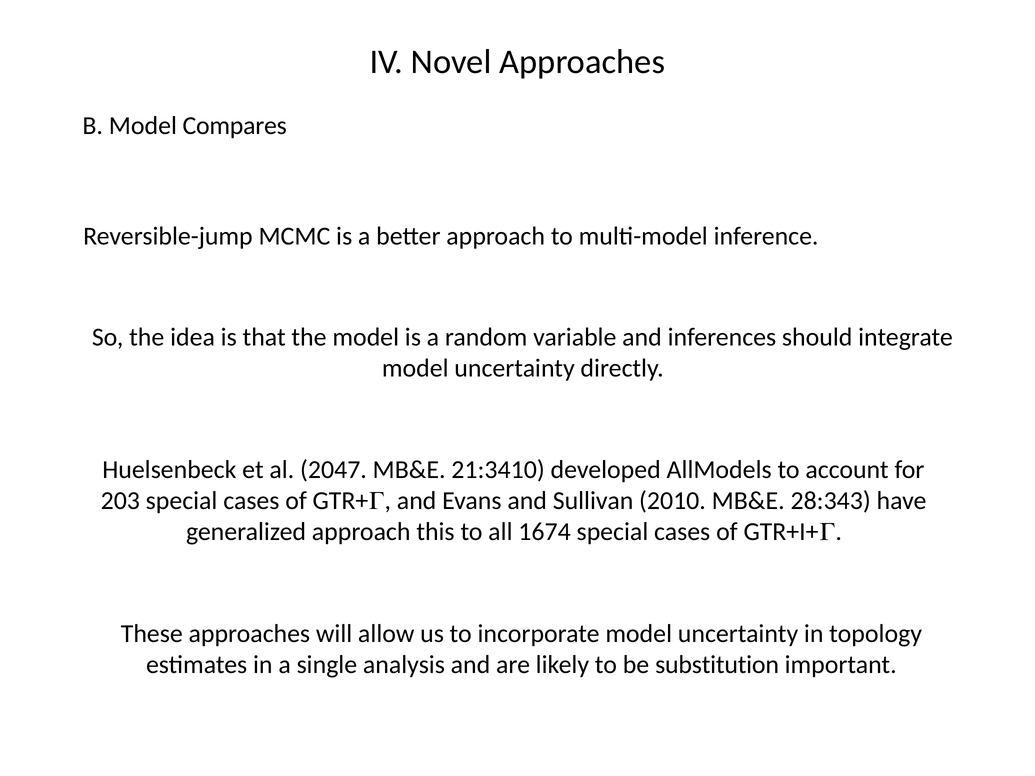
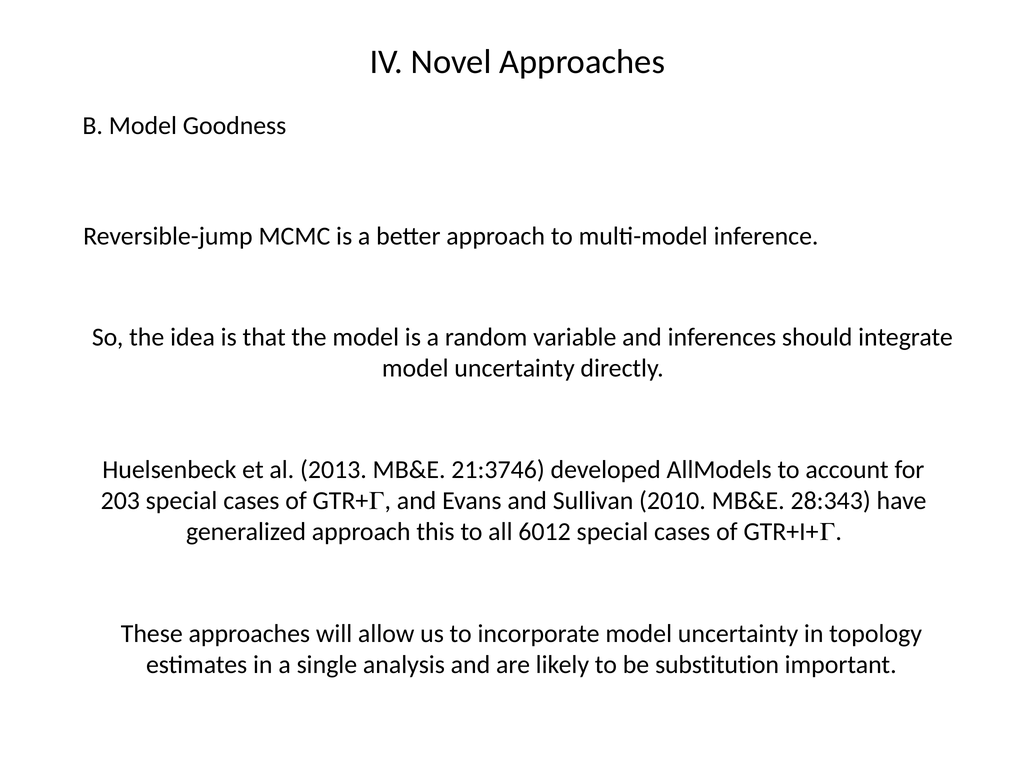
Compares: Compares -> Goodness (235, 126)
2047: 2047 -> 2013 (333, 470)
21:3410: 21:3410 -> 21:3746 (498, 470)
1674: 1674 -> 6012 (545, 532)
